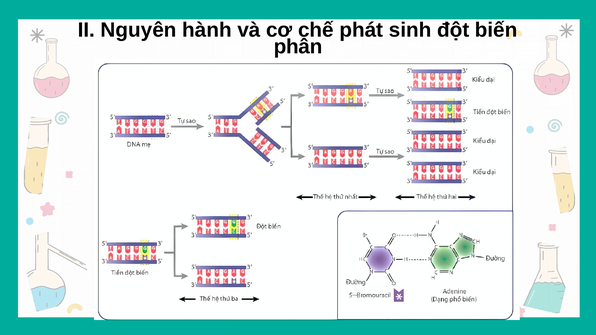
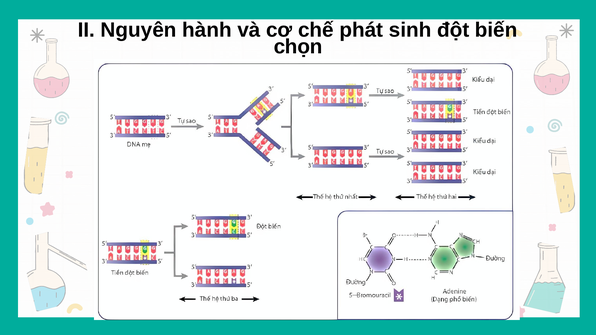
phân: phân -> chọn (298, 47)
